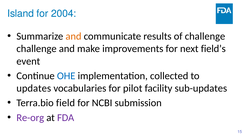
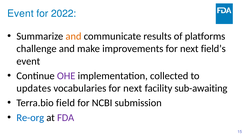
Island: Island -> Event (20, 13)
2004: 2004 -> 2022 (64, 13)
of challenge: challenge -> platforms (205, 36)
OHE colour: blue -> purple (66, 76)
vocabularies for pilot: pilot -> next (133, 88)
sub-updates: sub-updates -> sub-awaiting (201, 88)
Re-org colour: purple -> blue (30, 117)
